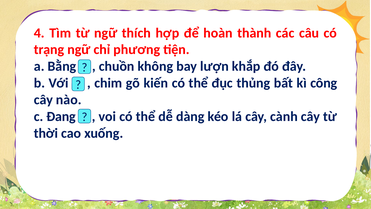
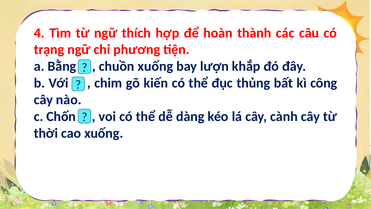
chuồn không: không -> xuống (155, 66)
Đang: Đang -> Chốn (61, 116)
